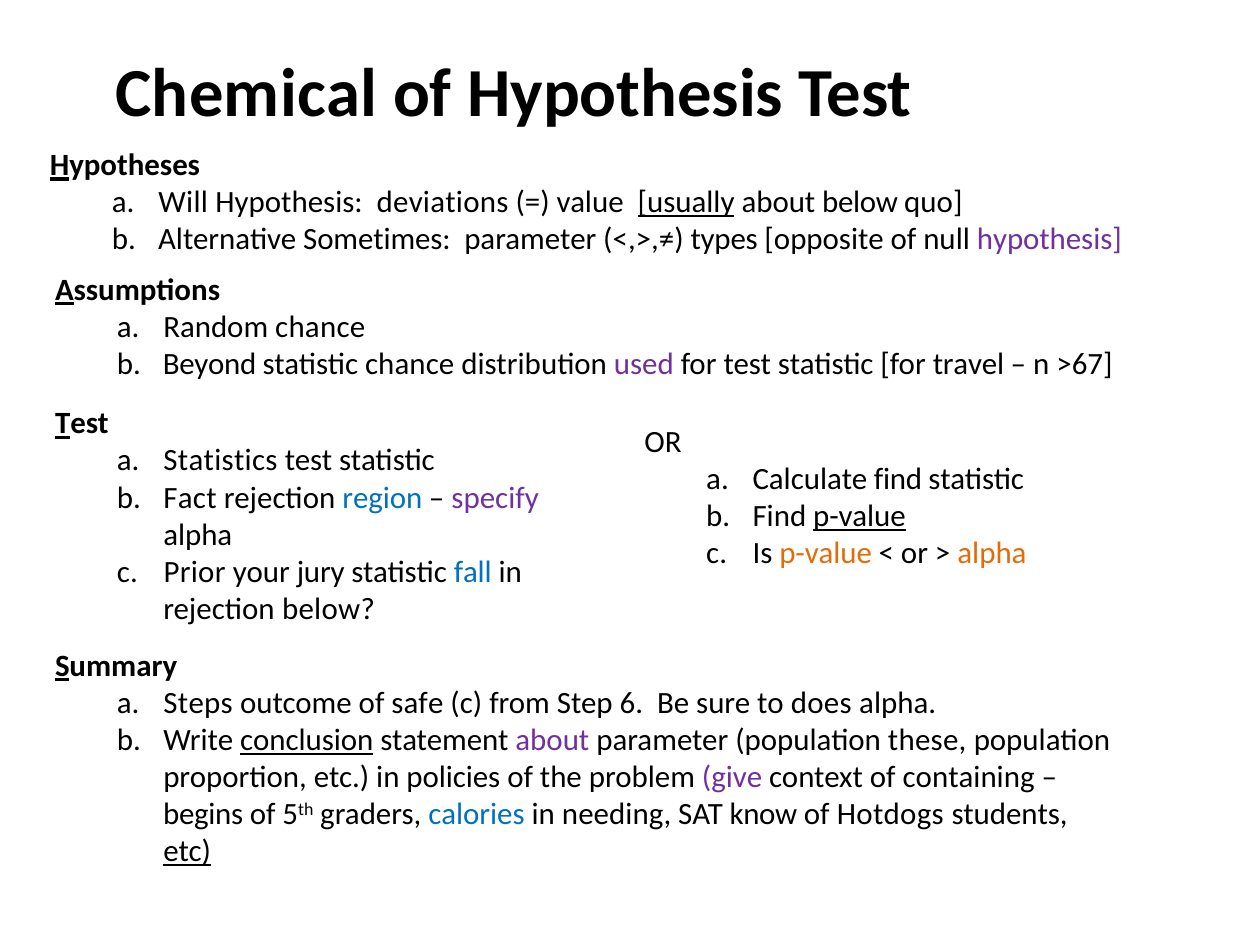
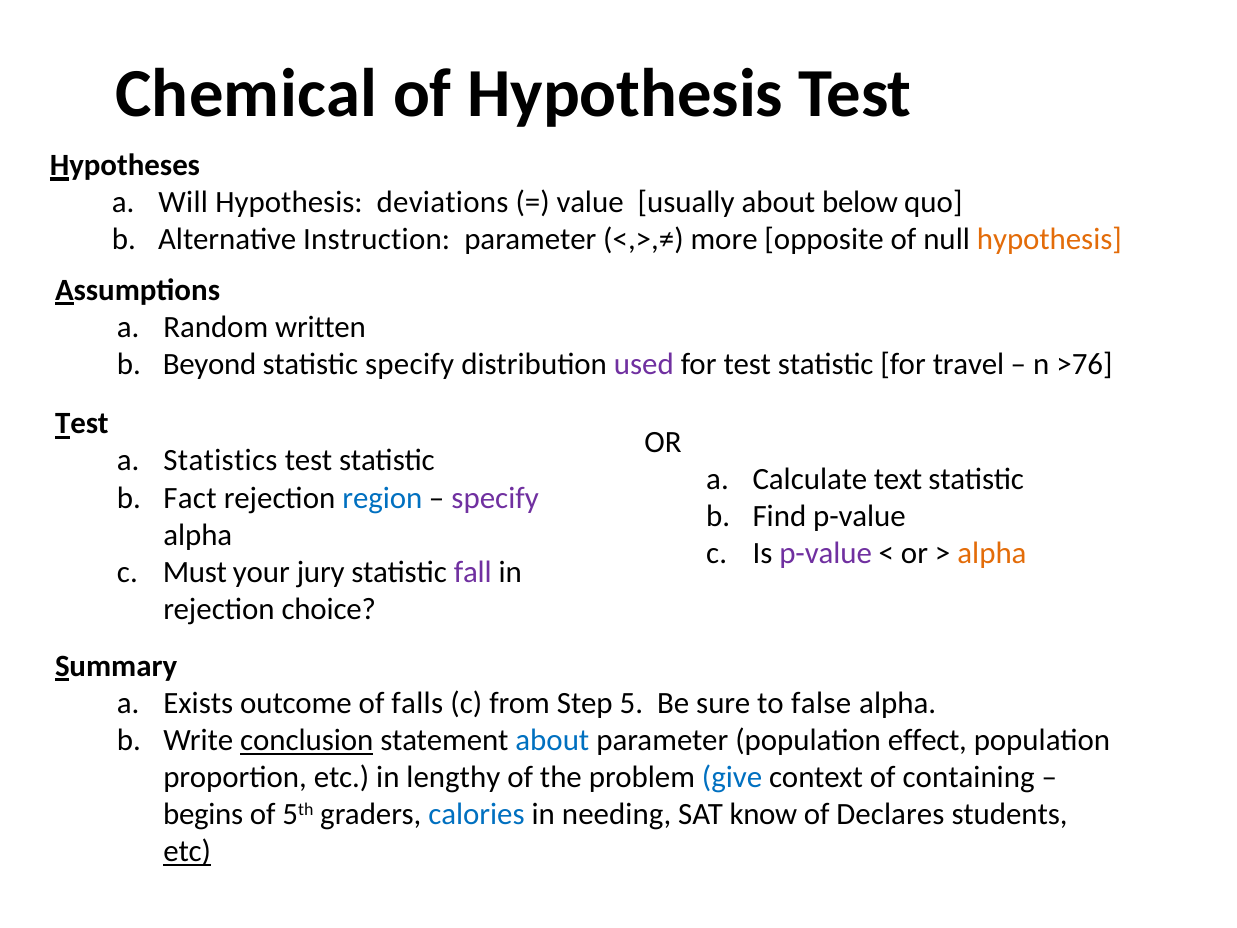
usually underline: present -> none (686, 203)
Sometimes: Sometimes -> Instruction (377, 240)
types: types -> more (724, 240)
hypothesis colour: purple -> orange (1049, 240)
Random chance: chance -> written (320, 327)
statistic chance: chance -> specify (410, 365)
>67: >67 -> >76 (1084, 365)
Calculate find: find -> text (898, 479)
p-value underline: present -> none (859, 516)
p-value colour: orange -> purple (826, 554)
Prior: Prior -> Must (195, 572)
fall colour: blue -> purple (473, 572)
rejection below: below -> choice (329, 609)
Steps: Steps -> Exists (198, 703)
safe: safe -> falls (417, 703)
6: 6 -> 5 (631, 703)
does: does -> false (821, 703)
about colour: purple -> blue (552, 740)
these: these -> effect (927, 740)
policies: policies -> lengthy (453, 777)
give colour: purple -> blue (732, 777)
Hotdogs: Hotdogs -> Declares (890, 814)
